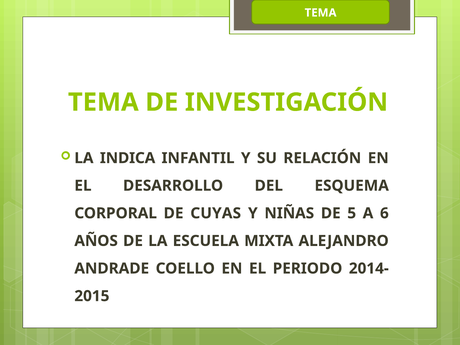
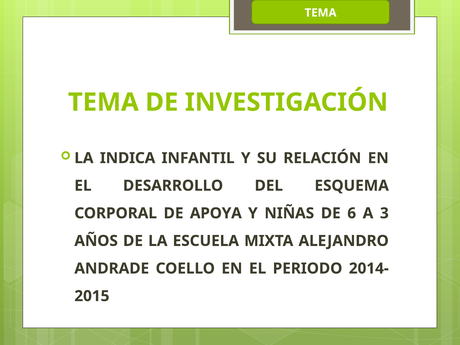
CUYAS: CUYAS -> APOYA (216, 213)
5: 5 -> 6 (352, 213)
6: 6 -> 3 (384, 213)
